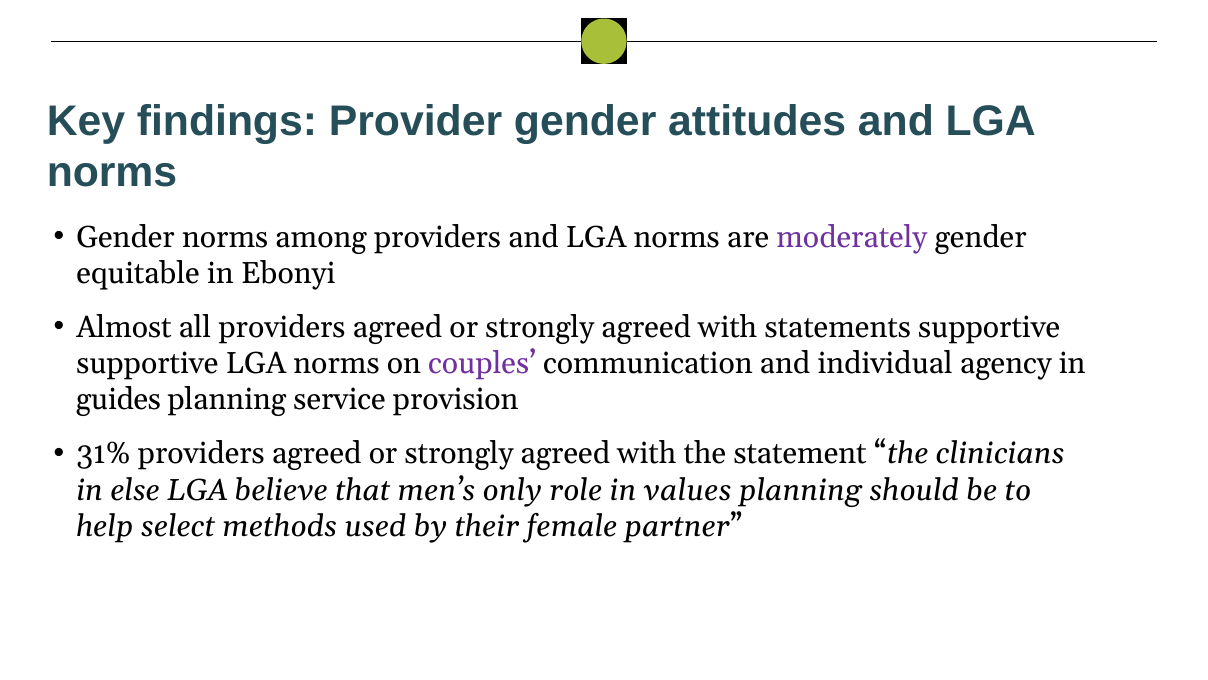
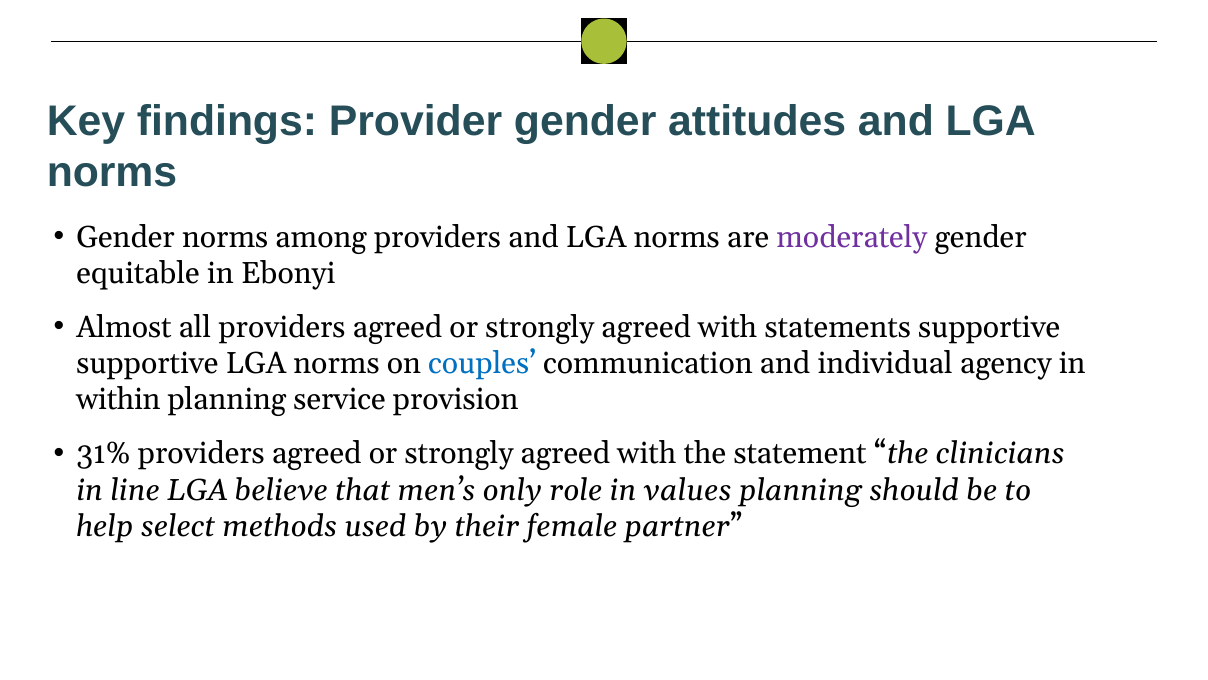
couples colour: purple -> blue (482, 363)
guides: guides -> within (118, 400)
else: else -> line (135, 490)
